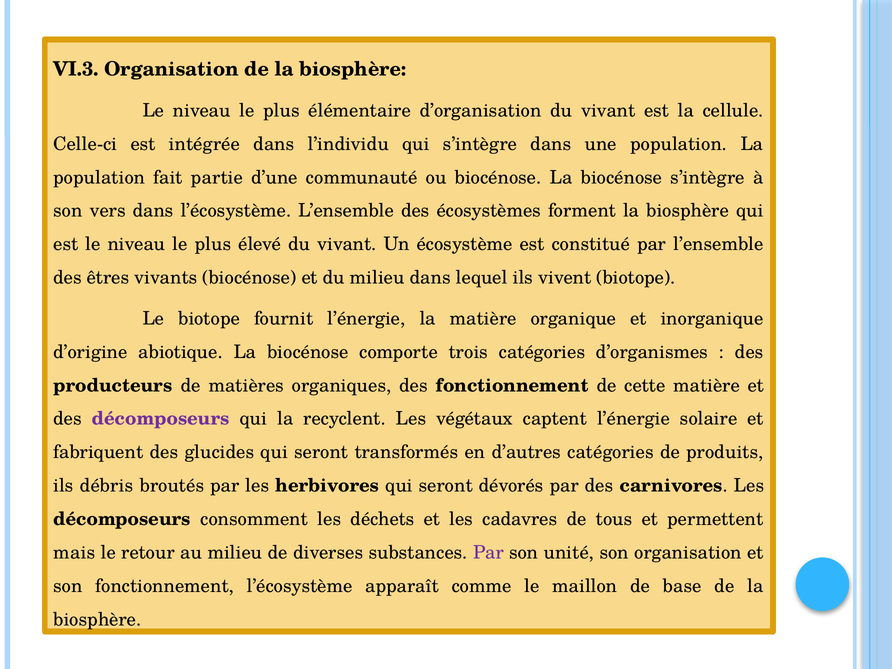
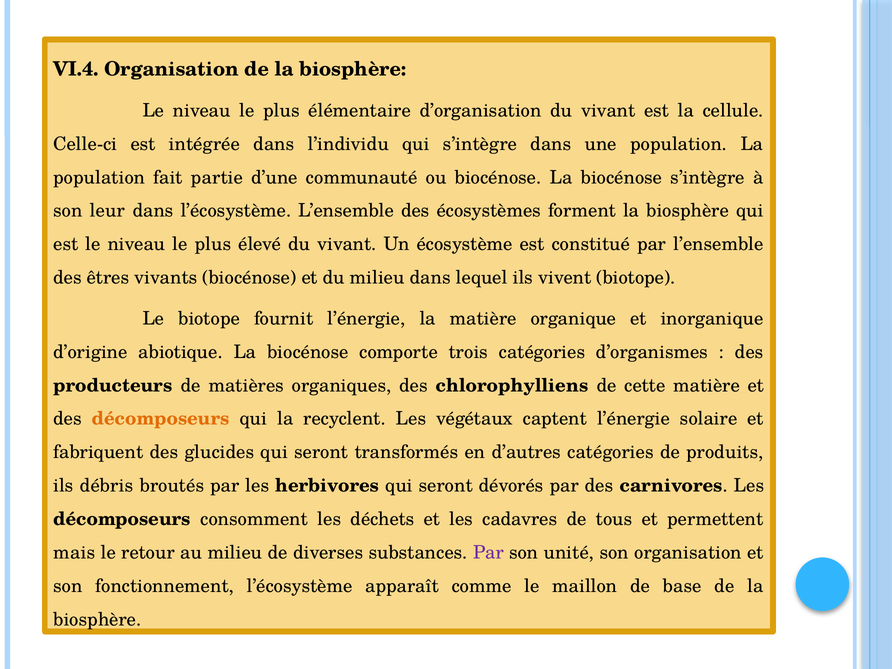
VI.3: VI.3 -> VI.4 (76, 69)
vers: vers -> leur (108, 211)
des fonctionnement: fonctionnement -> chlorophylliens (512, 385)
décomposeurs colour: purple -> orange (161, 419)
